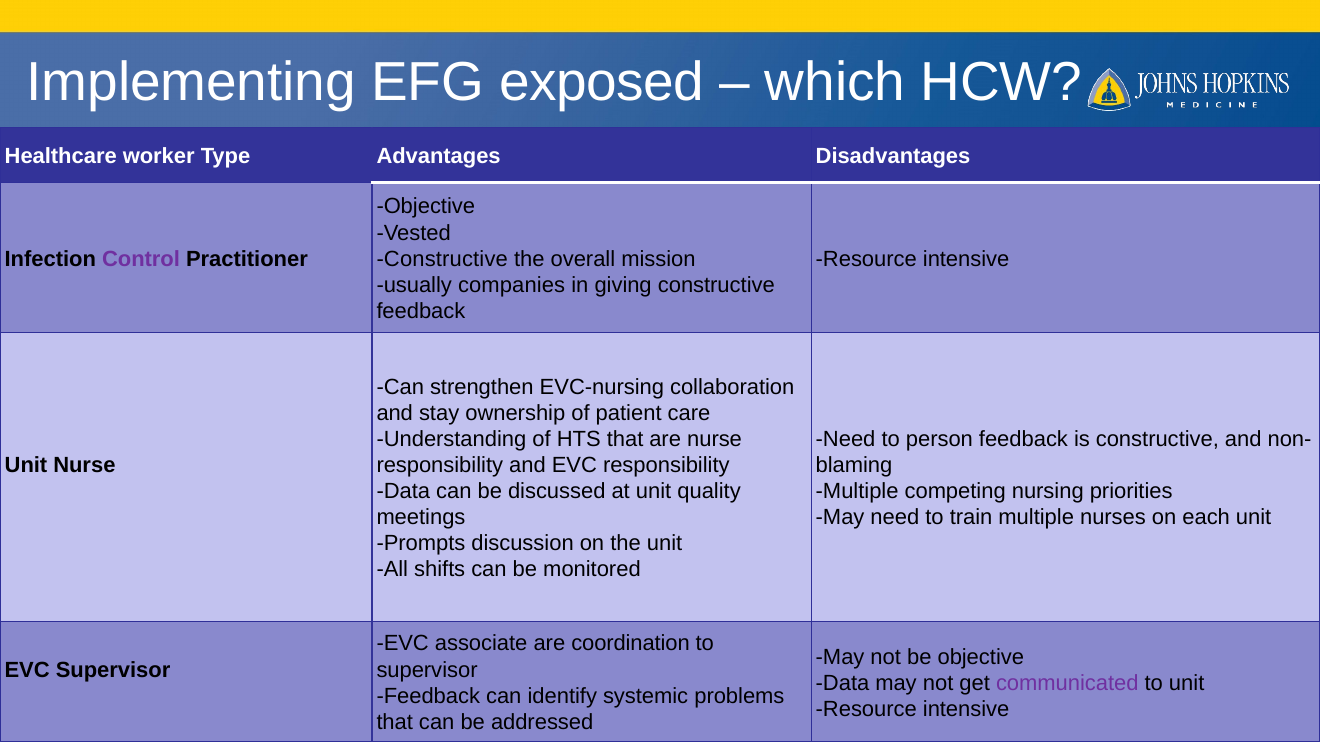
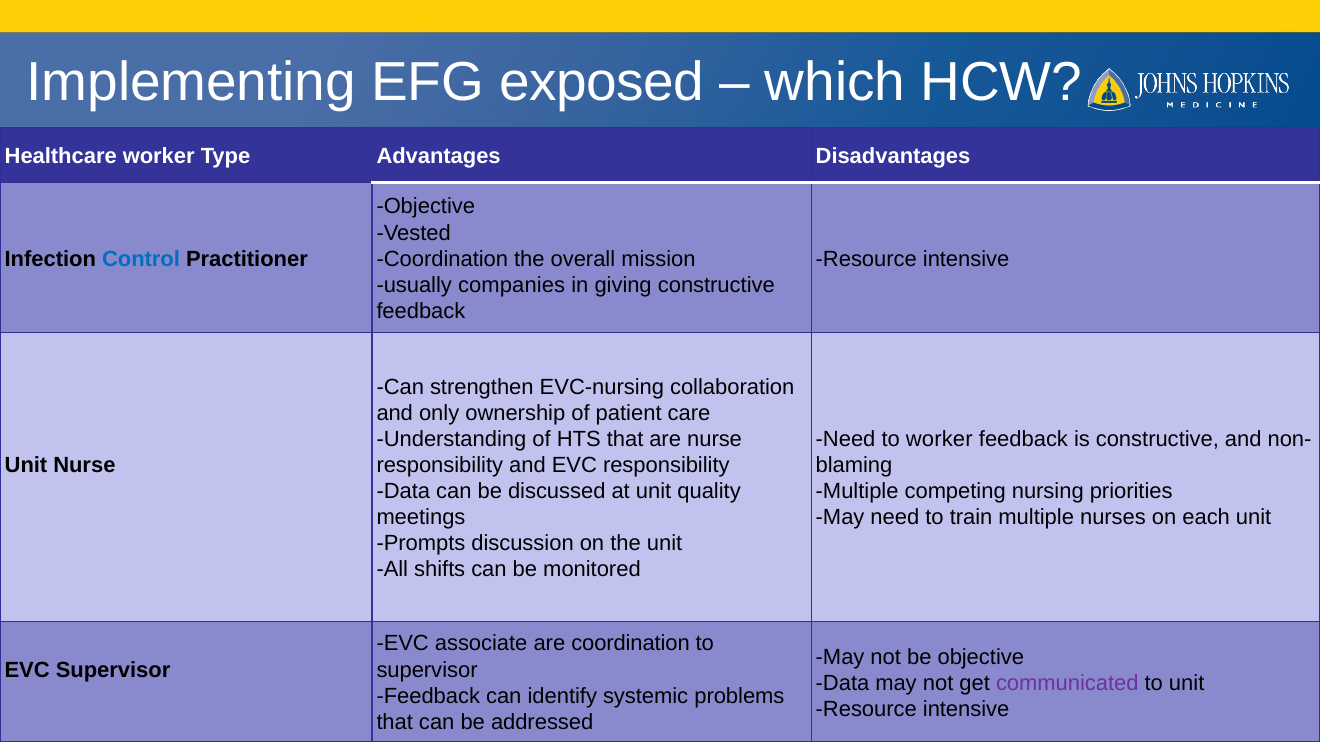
Control colour: purple -> blue (141, 259)
Constructive: Constructive -> Coordination (442, 259)
stay: stay -> only (439, 413)
to person: person -> worker (939, 440)
